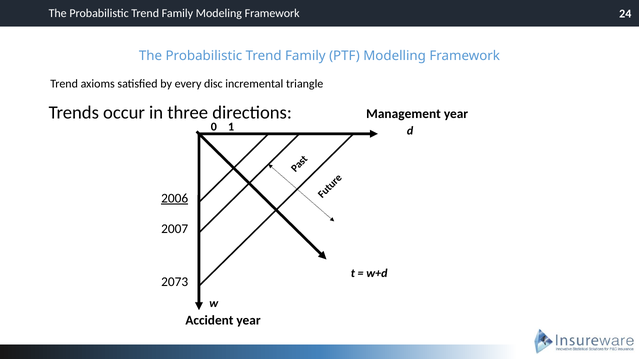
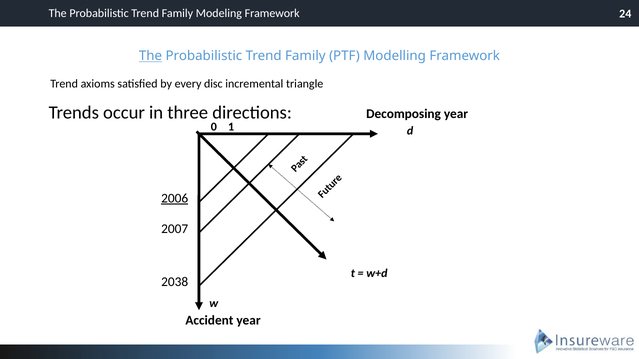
The underline: none -> present (151, 56)
Management: Management -> Decomposing (404, 114)
2073: 2073 -> 2038 (175, 282)
